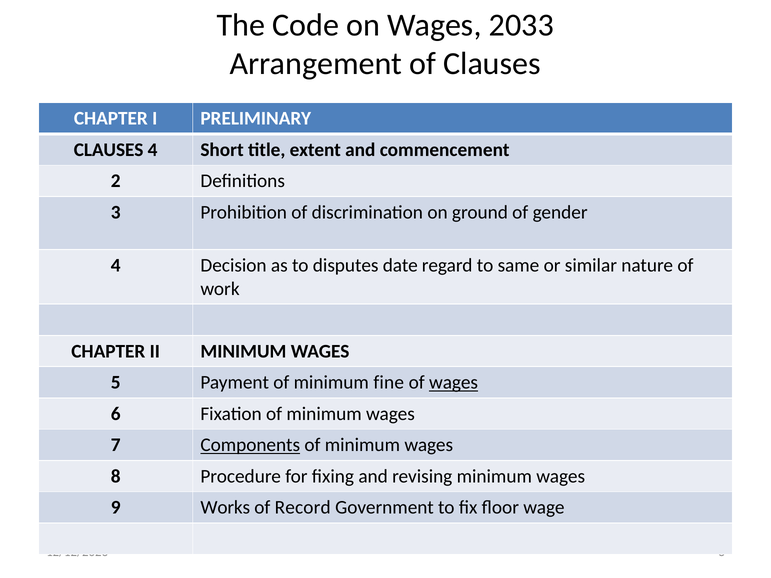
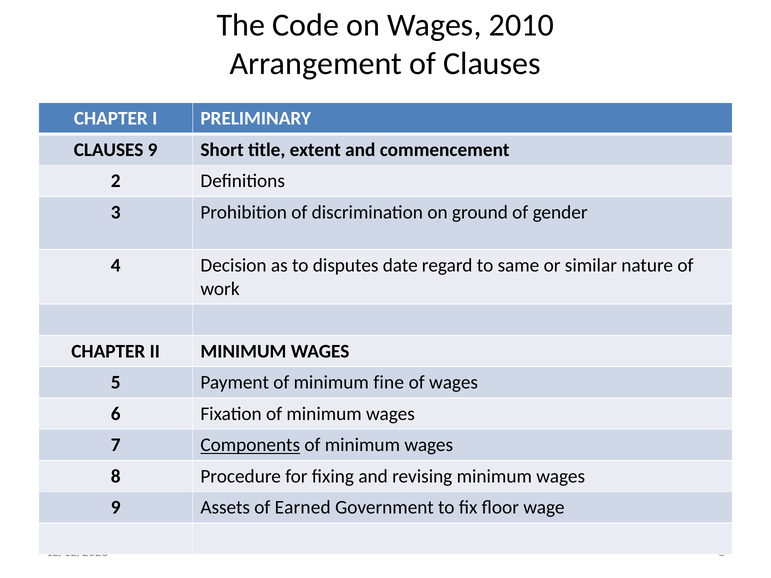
2033: 2033 -> 2010 (521, 25)
CLAUSES 4: 4 -> 9 (153, 150)
wages underline: present -> none (454, 383)
Works: Works -> Assets (225, 508)
Record: Record -> Earned (303, 508)
